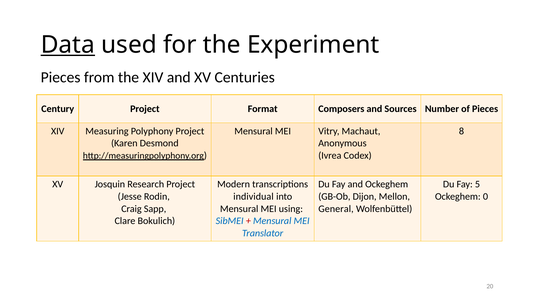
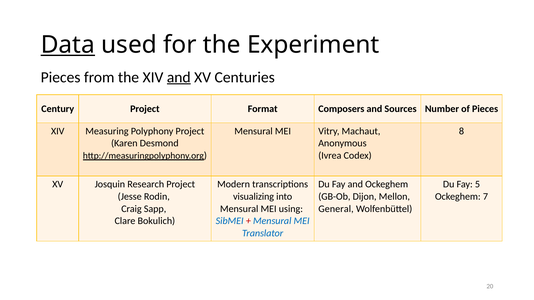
and underline: none -> present (179, 77)
individual: individual -> visualizing (254, 197)
0: 0 -> 7 (485, 197)
